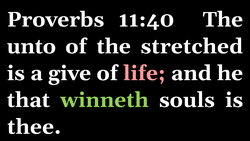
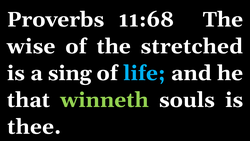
11:40: 11:40 -> 11:68 (146, 20)
unto: unto -> wise (31, 46)
give: give -> sing (70, 73)
life colour: pink -> light blue (144, 73)
